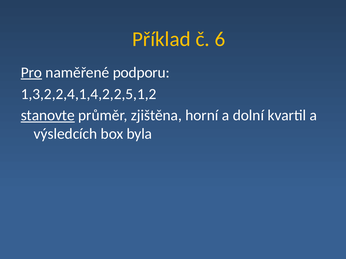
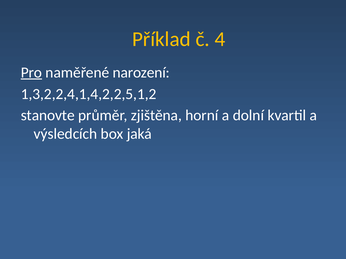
6: 6 -> 4 (220, 39)
podporu: podporu -> narození (141, 73)
stanovte underline: present -> none (48, 116)
byla: byla -> jaká (139, 134)
